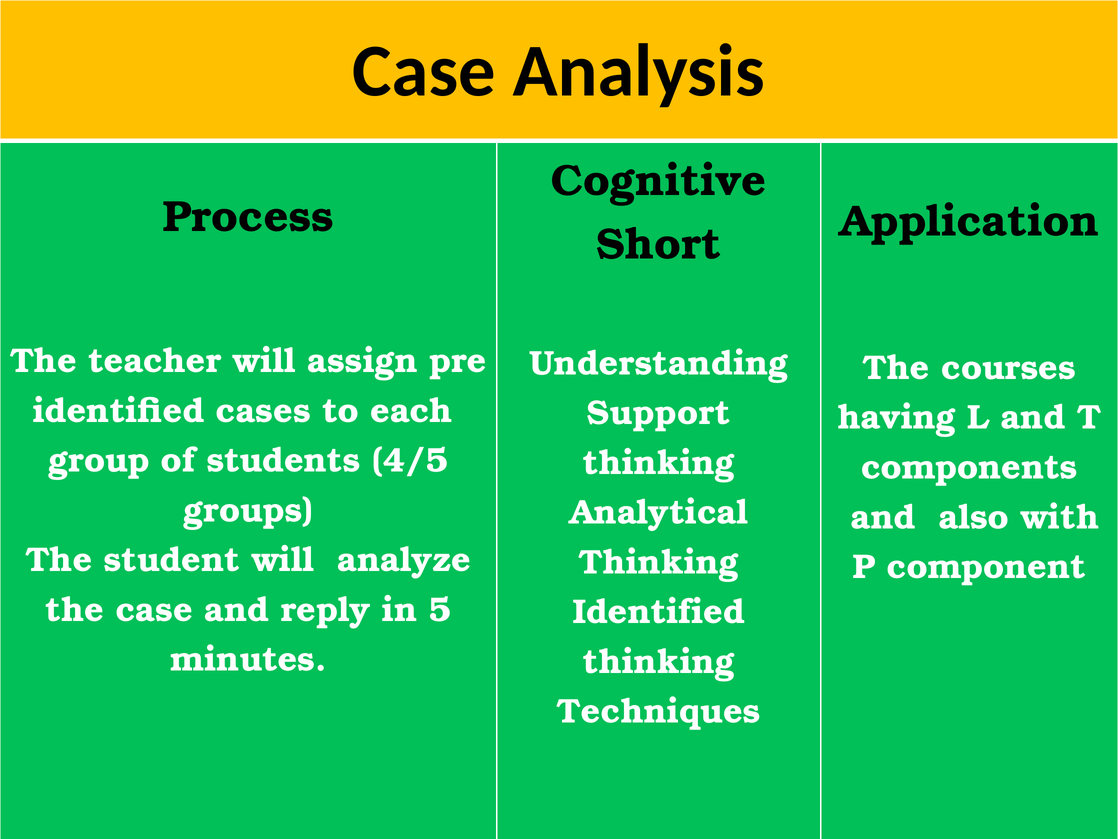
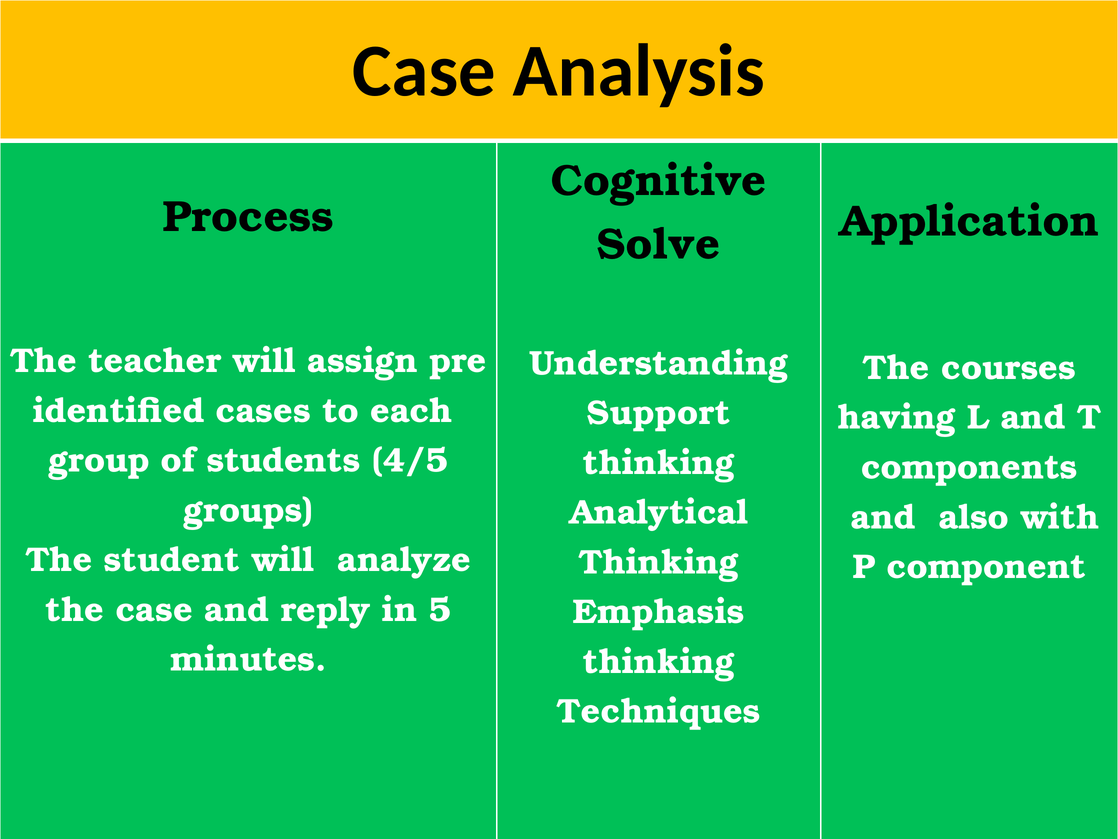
Short: Short -> Solve (659, 244)
Identified: Identified -> Emphasis (659, 612)
